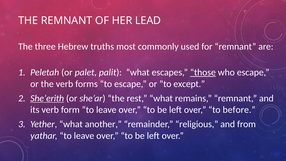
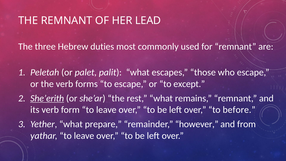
truths: truths -> duties (102, 46)
those underline: present -> none (203, 72)
another: another -> prepare (103, 124)
religious: religious -> however (197, 124)
